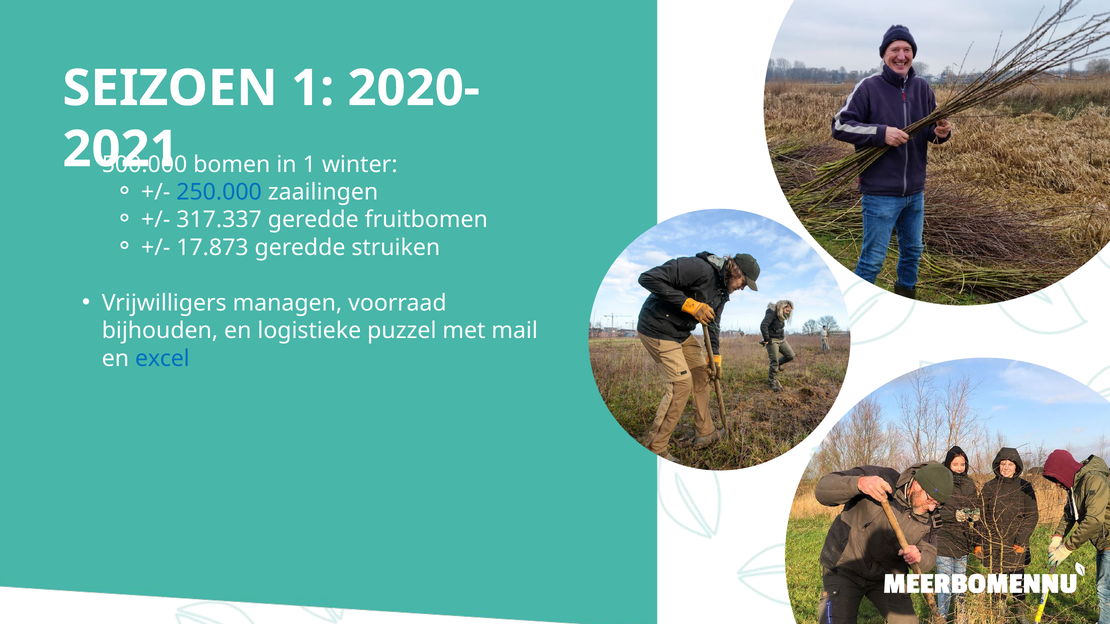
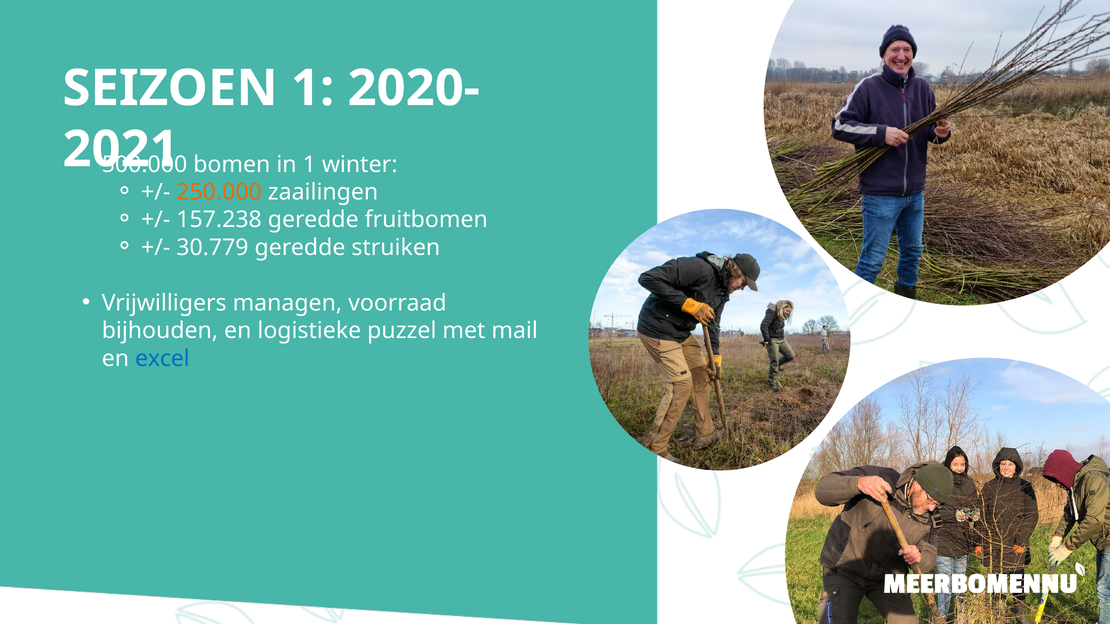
250.000 colour: blue -> orange (219, 192)
317.337: 317.337 -> 157.238 (219, 220)
17.873: 17.873 -> 30.779 (212, 248)
